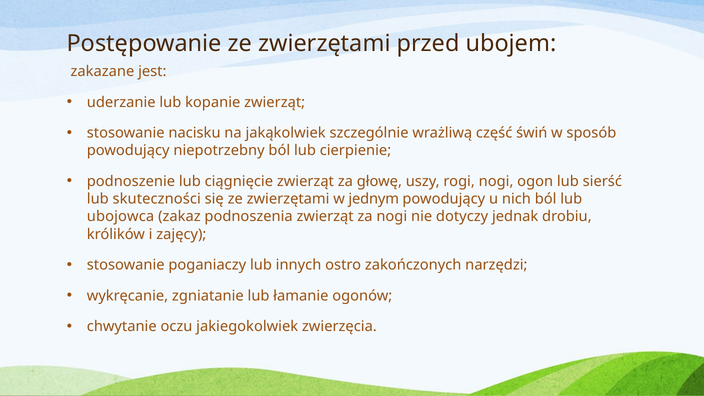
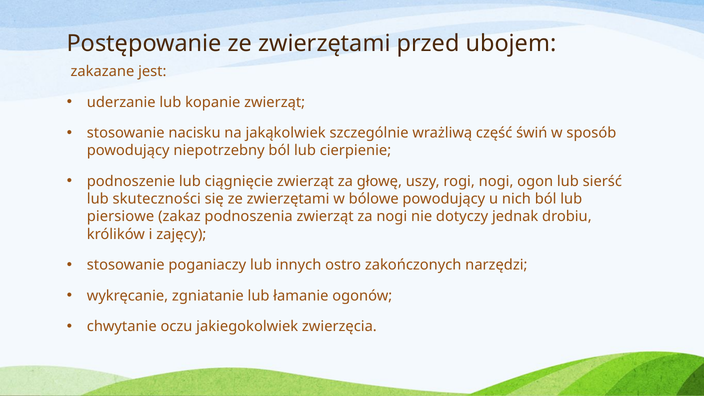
jednym: jednym -> bólowe (374, 199)
ubojowca: ubojowca -> piersiowe (121, 217)
